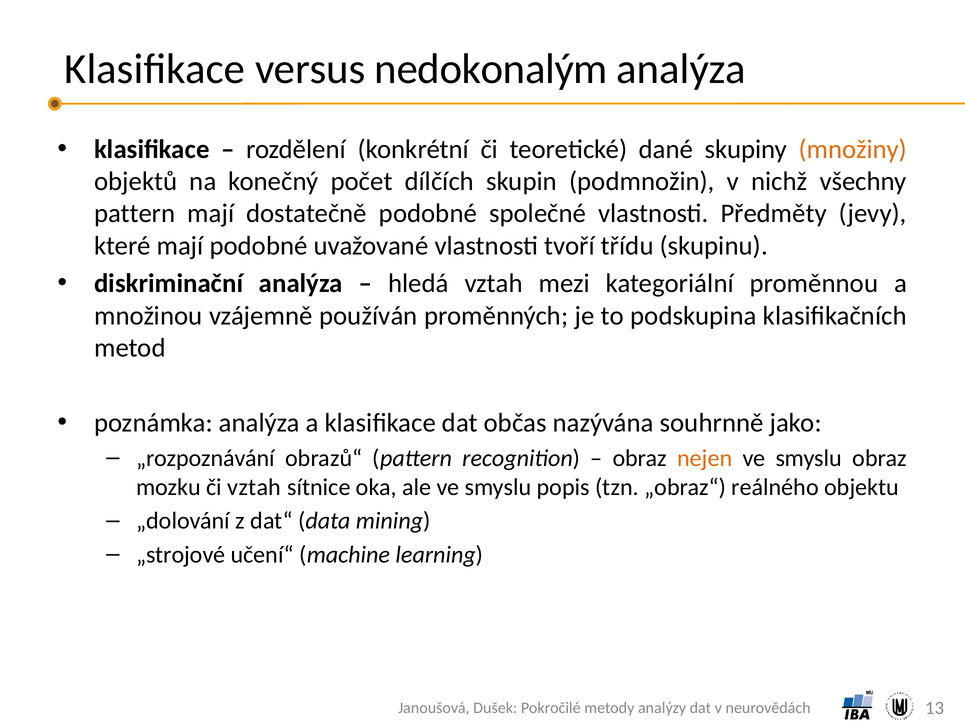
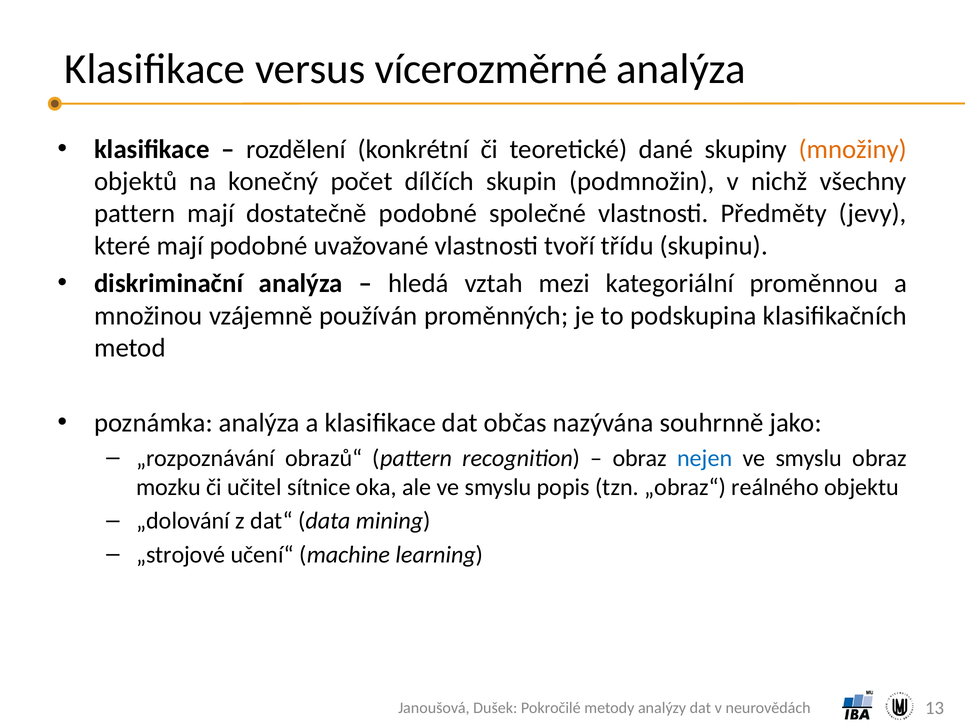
nedokonalým: nedokonalým -> vícerozměrné (491, 69)
nejen colour: orange -> blue (705, 458)
či vztah: vztah -> učitel (254, 487)
